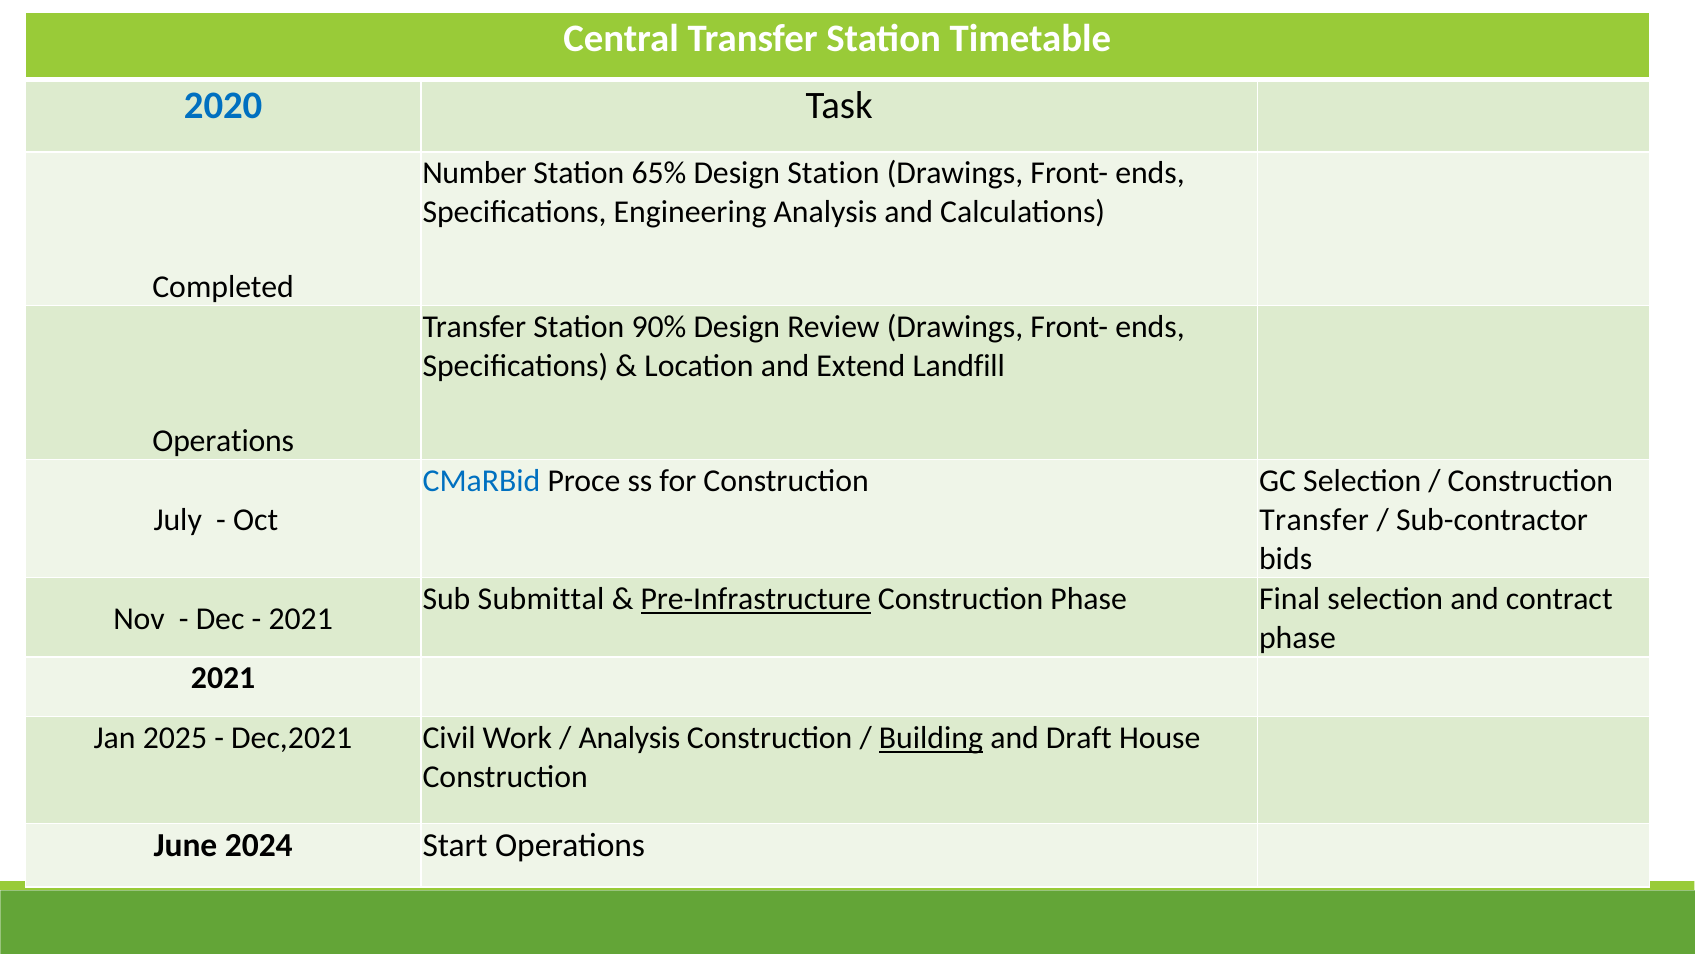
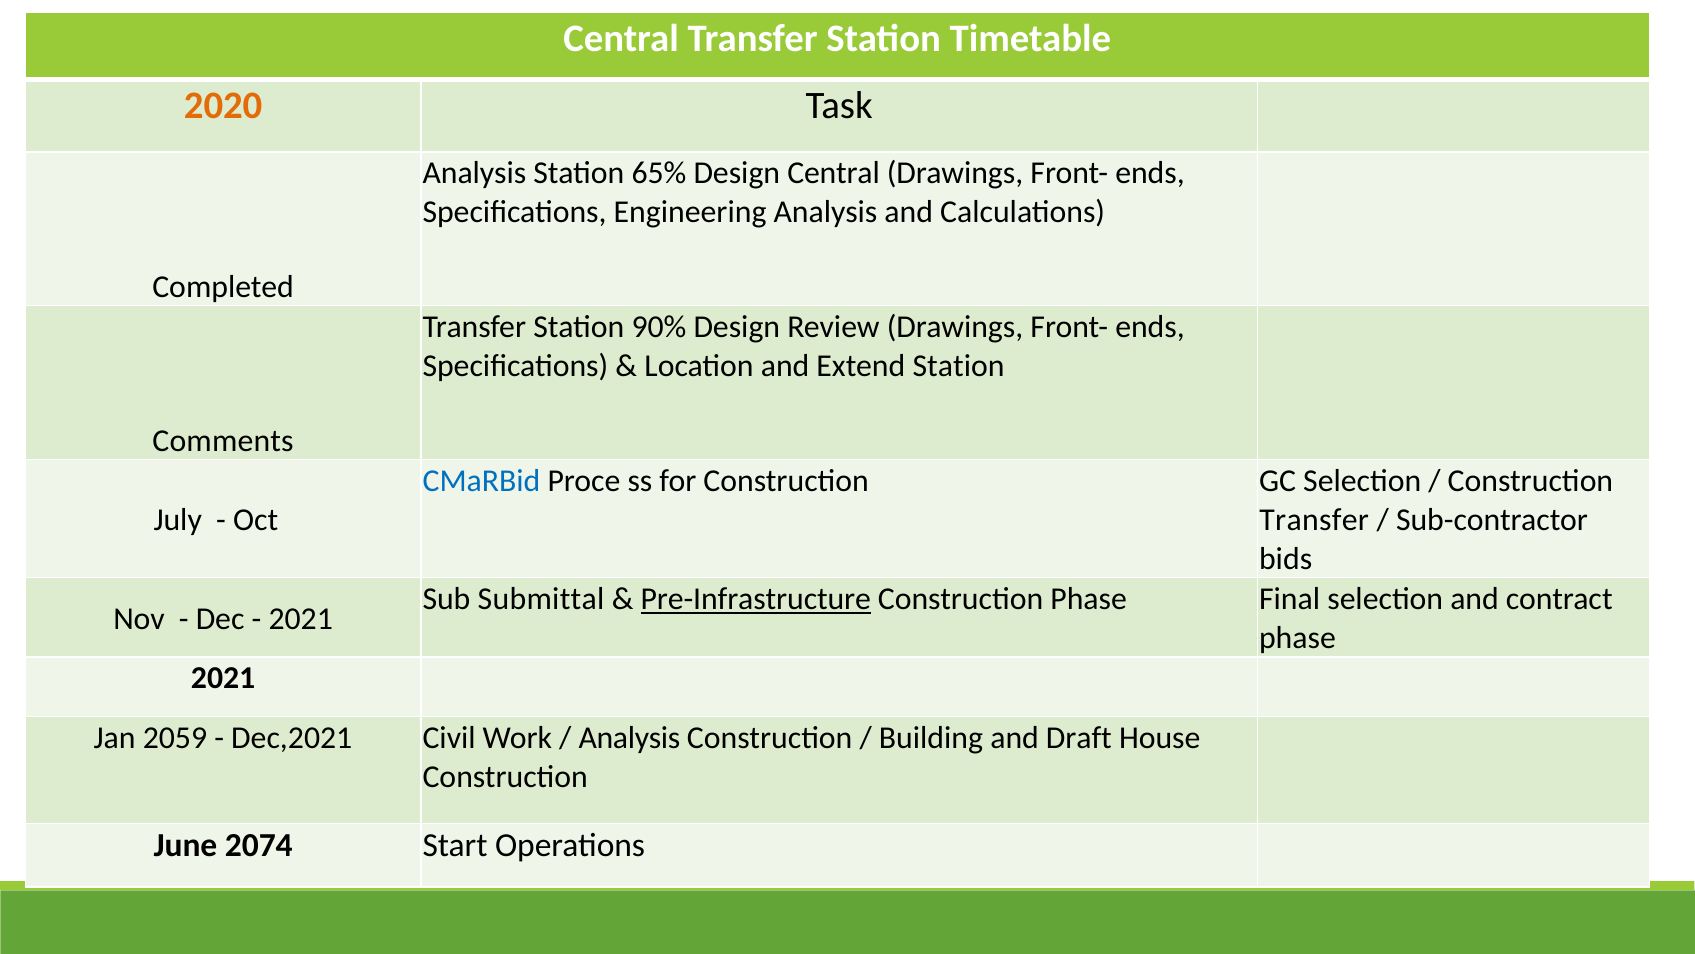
2020 colour: blue -> orange (223, 105)
Number: Number -> Analysis (474, 173)
Design Station: Station -> Central (834, 173)
Extend Landfill: Landfill -> Station (959, 366)
Operations: Operations -> Comments (223, 440)
2025: 2025 -> 2059 (175, 738)
Building underline: present -> none (931, 738)
2024: 2024 -> 2074 (259, 845)
